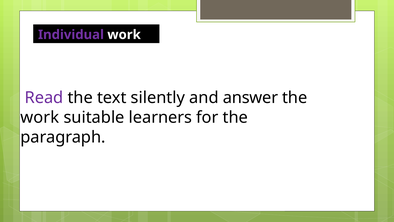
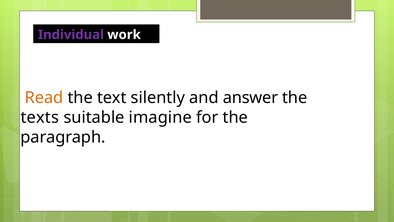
Read colour: purple -> orange (44, 97)
work: work -> texts (40, 117)
learners: learners -> imagine (160, 117)
